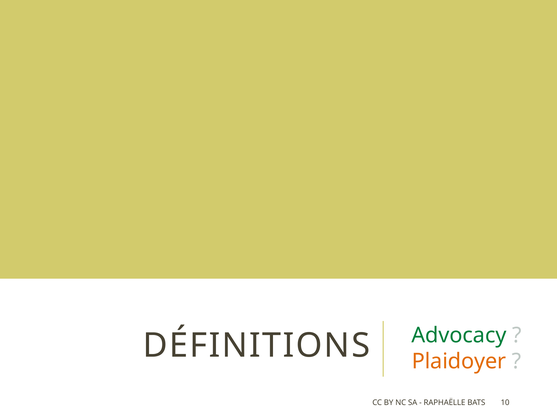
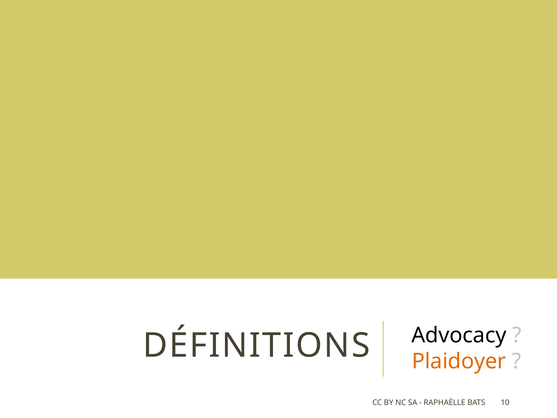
Advocacy colour: green -> black (459, 335)
